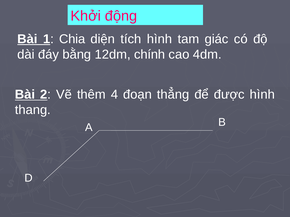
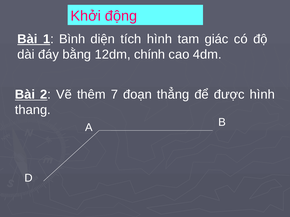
Chia: Chia -> Bình (72, 39)
4: 4 -> 7 (114, 95)
